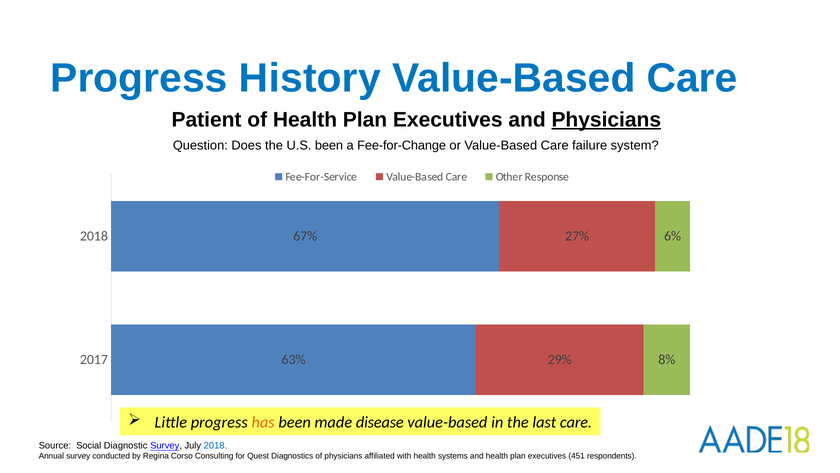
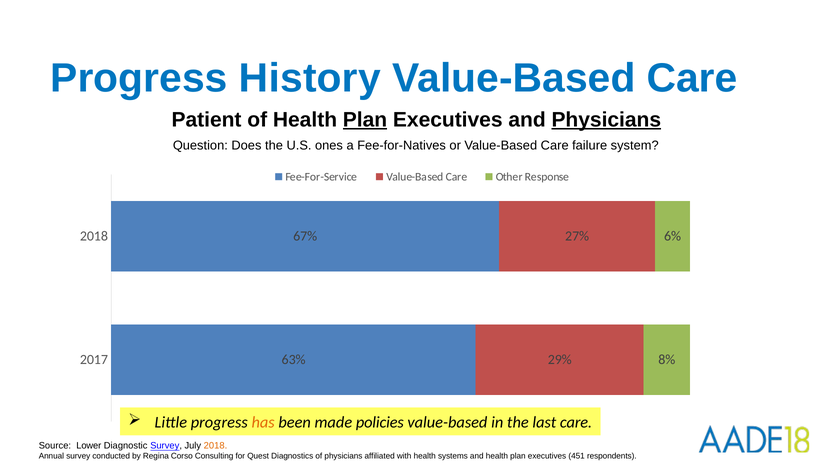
Plan underline: none -> present (365, 120)
U.S been: been -> ones (329, 146)
Fee-for-Change: Fee-for-Change -> Fee-for-Natives (402, 146)
disease: disease -> policies (380, 422)
Social: Social -> Lower (89, 446)
2018 colour: blue -> orange (215, 446)
